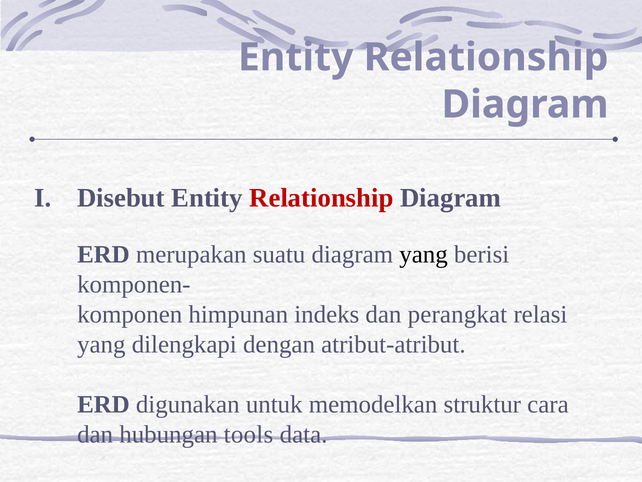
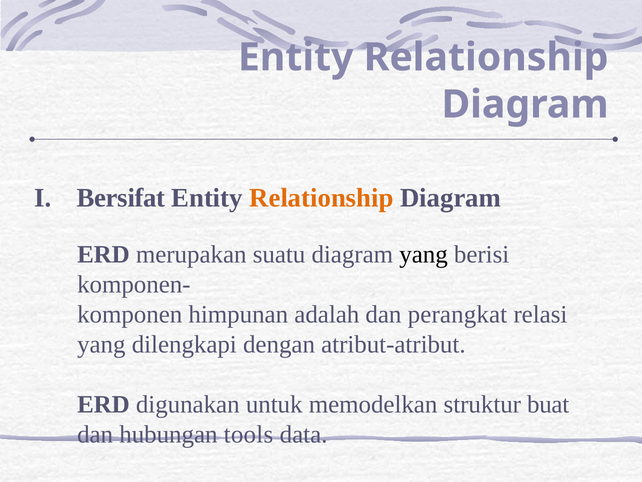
Disebut: Disebut -> Bersifat (121, 198)
Relationship colour: red -> orange (321, 198)
indeks: indeks -> adalah (327, 314)
cara: cara -> buat (548, 404)
